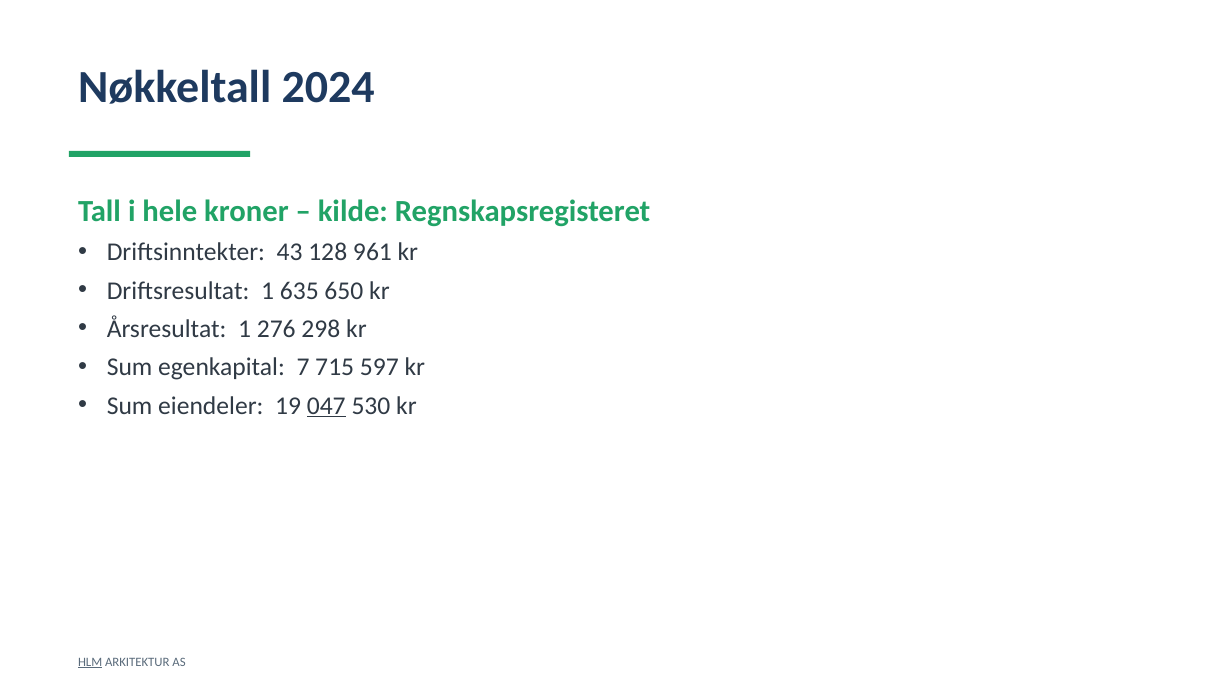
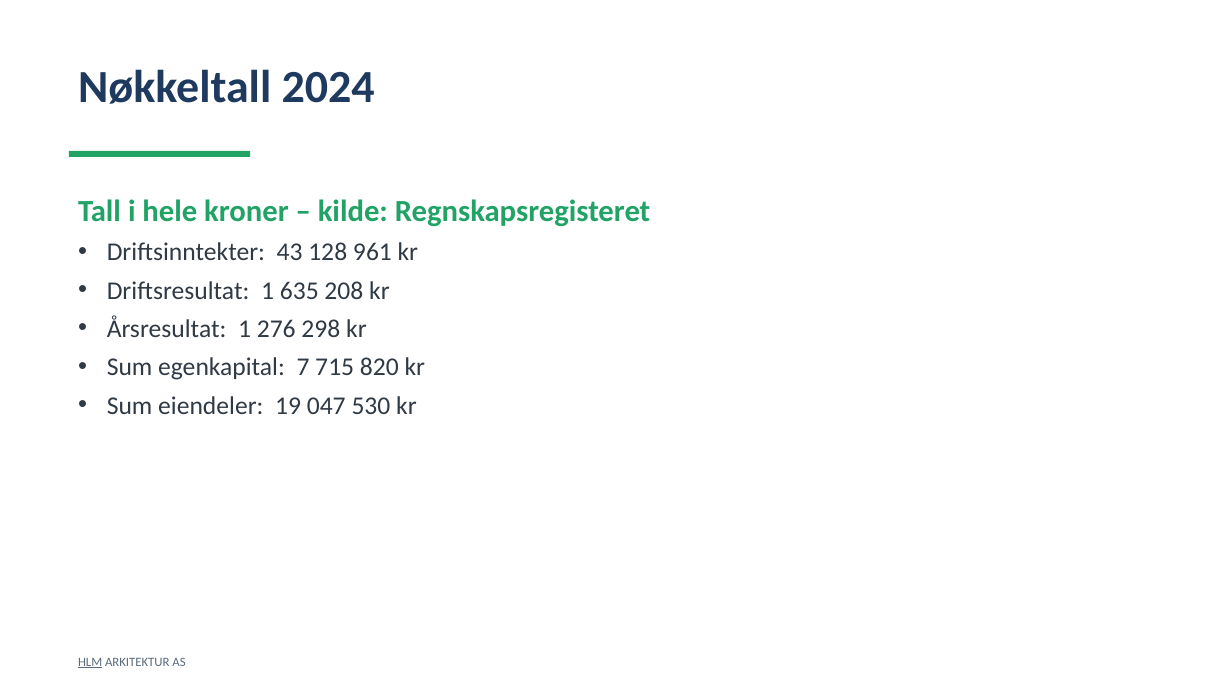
650: 650 -> 208 (344, 291)
597: 597 -> 820 (379, 367)
047 underline: present -> none (326, 406)
